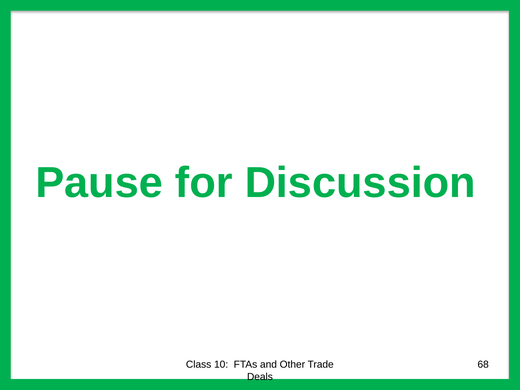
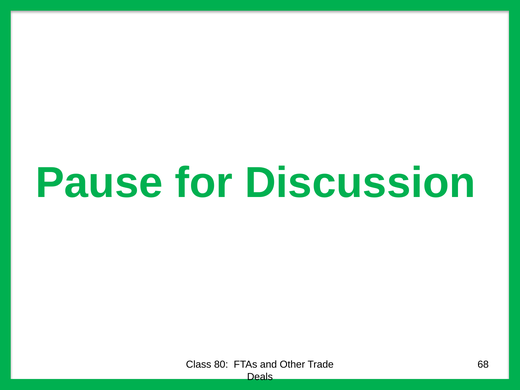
10: 10 -> 80 (221, 365)
